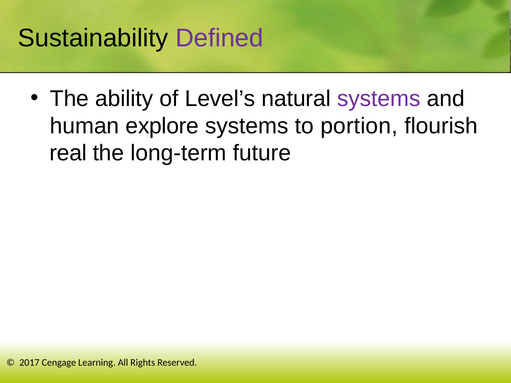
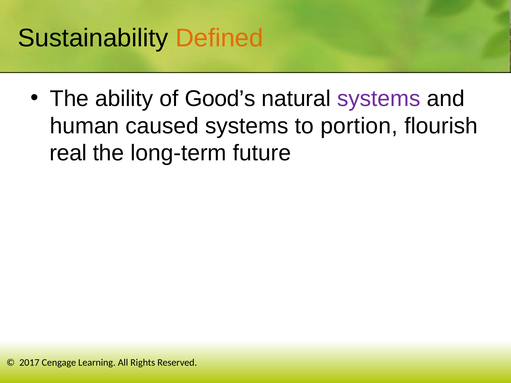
Defined colour: purple -> orange (219, 38)
Level’s: Level’s -> Good’s (220, 99)
explore: explore -> caused (162, 126)
